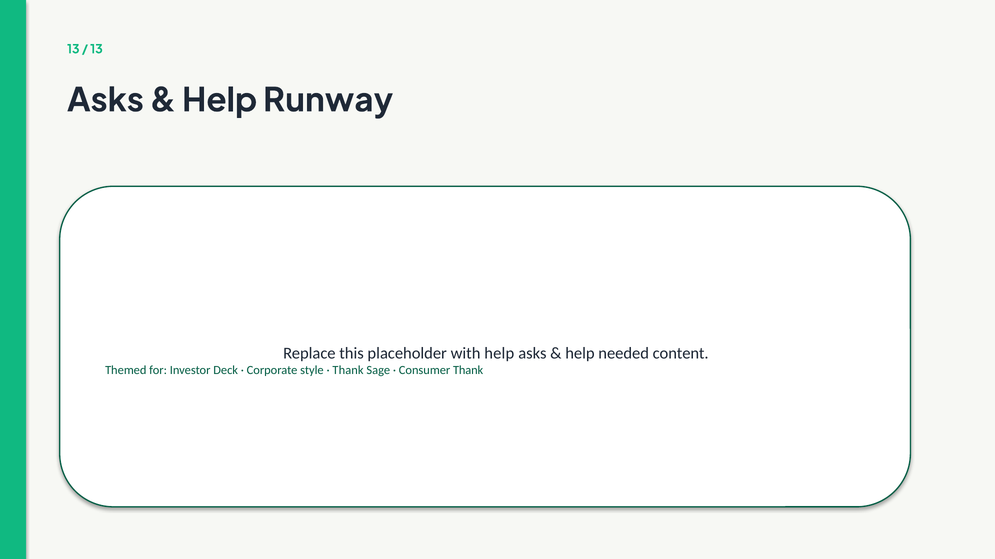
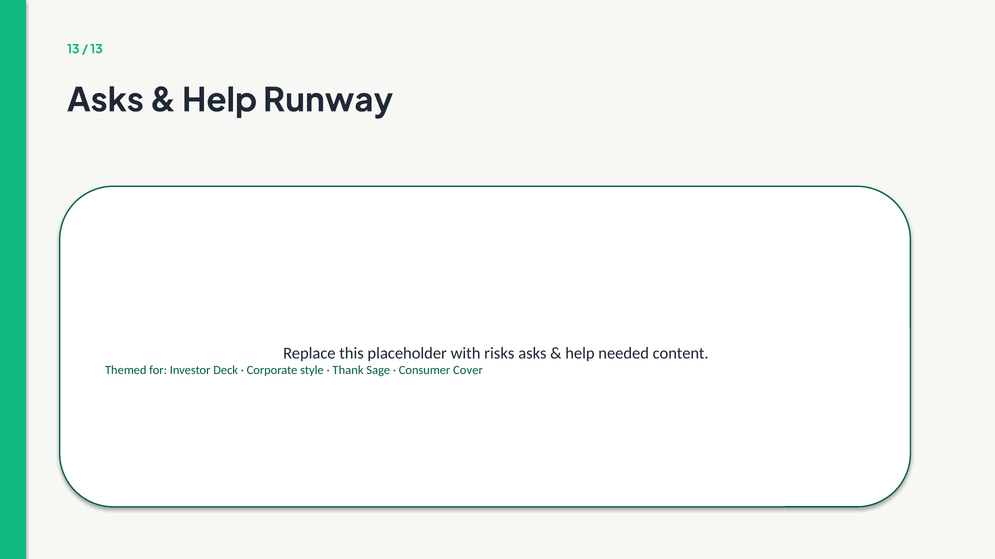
with help: help -> risks (499, 354)
Consumer Thank: Thank -> Cover (468, 371)
